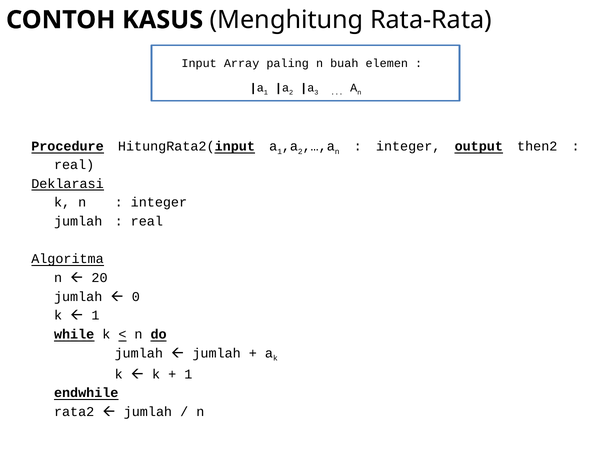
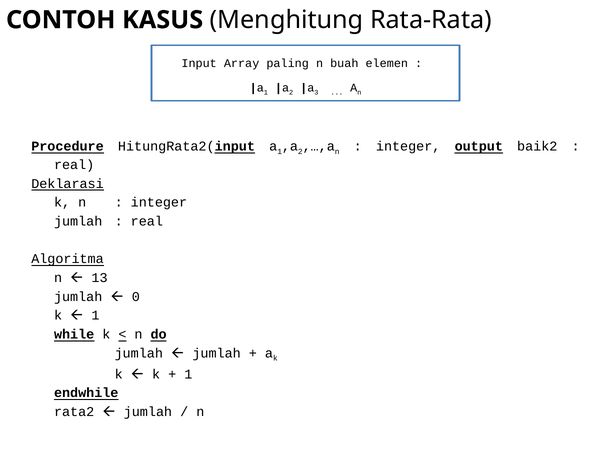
then2: then2 -> baik2 (537, 147)
20: 20 -> 13 (100, 278)
